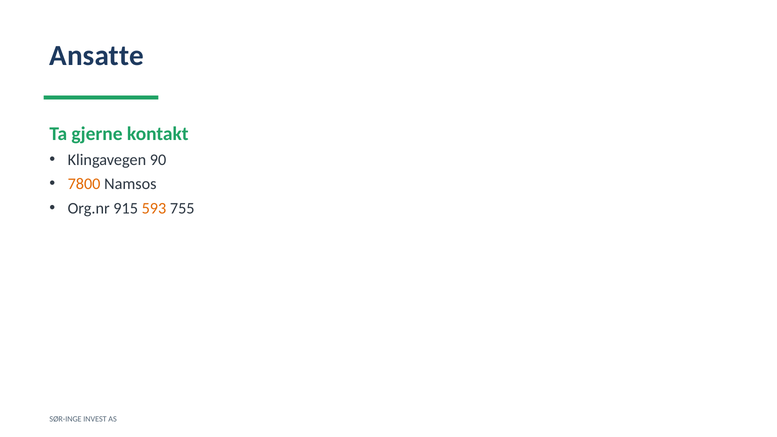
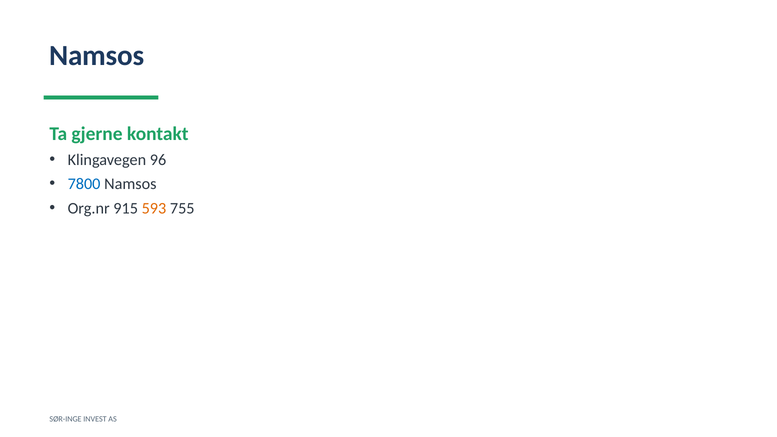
Ansatte: Ansatte -> Namsos (97, 55)
90: 90 -> 96 (158, 160)
7800 colour: orange -> blue (84, 184)
